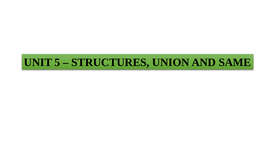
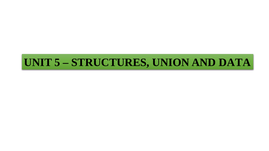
SAME: SAME -> DATA (235, 63)
